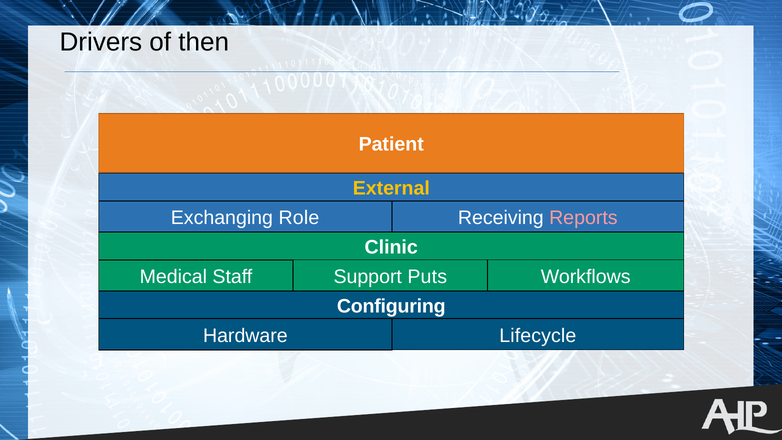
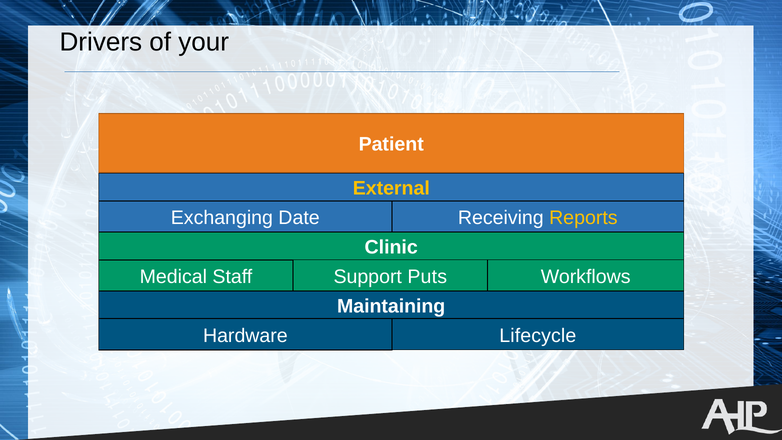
then: then -> your (204, 42)
Role: Role -> Date (299, 218)
Reports colour: pink -> yellow (583, 218)
Configuring: Configuring -> Maintaining (391, 306)
